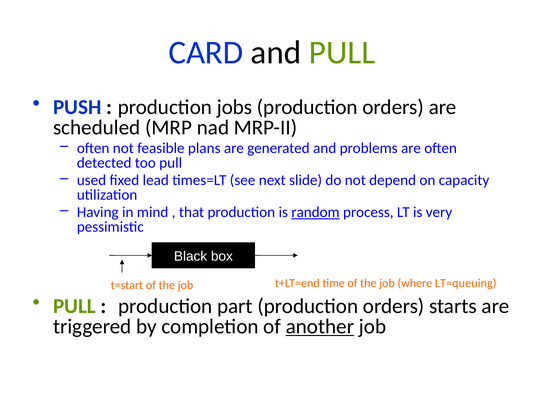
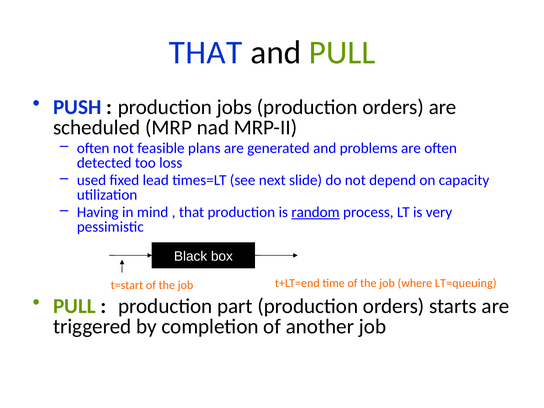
CARD: CARD -> THAT (206, 53)
too pull: pull -> loss (171, 163)
another underline: present -> none (320, 326)
